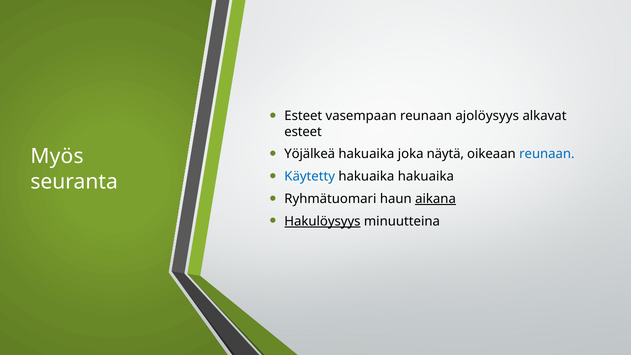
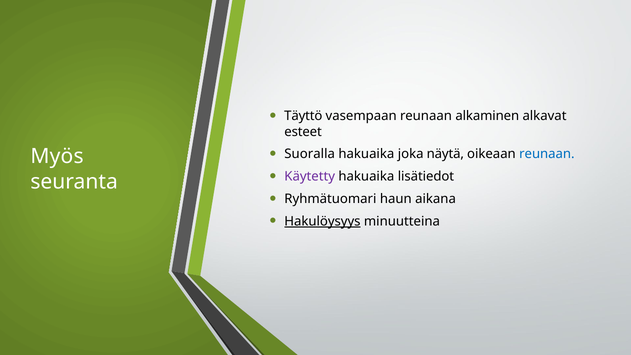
Esteet: Esteet -> Täyttö (303, 116)
ajolöysyys: ajolöysyys -> alkaminen (487, 116)
Yöjälkeä: Yöjälkeä -> Suoralla (310, 154)
Käytetty colour: blue -> purple (310, 176)
hakuaika hakuaika: hakuaika -> lisätiedot (426, 176)
aikana underline: present -> none (436, 199)
